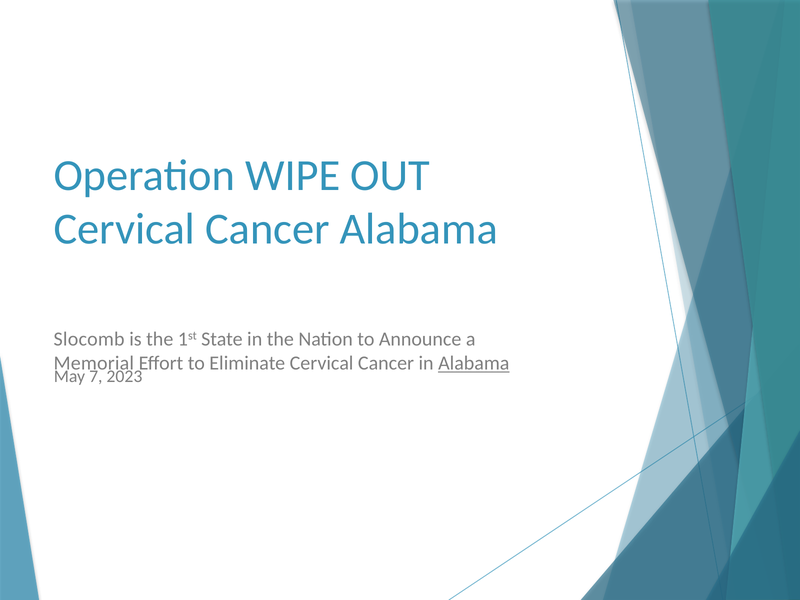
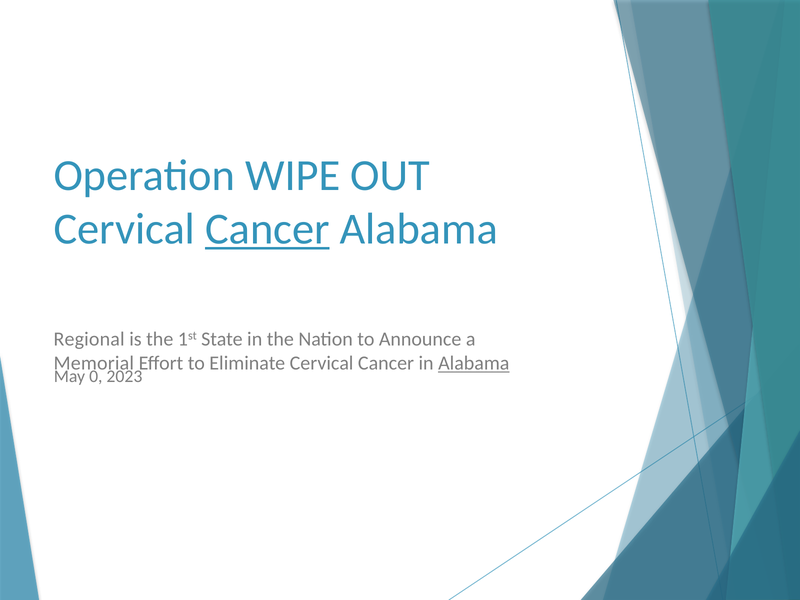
Cancer underline: none -> present (267, 229)
Slocomb: Slocomb -> Regional (89, 339)
7: 7 -> 0 (96, 376)
